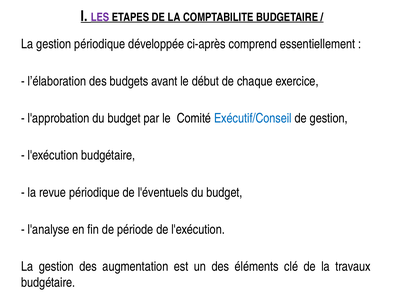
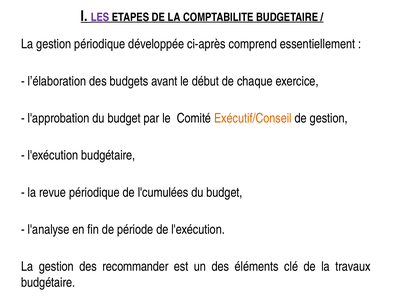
Exécutif/Conseil colour: blue -> orange (253, 118)
l'éventuels: l'éventuels -> l'cumulées (163, 192)
augmentation: augmentation -> recommander (135, 266)
